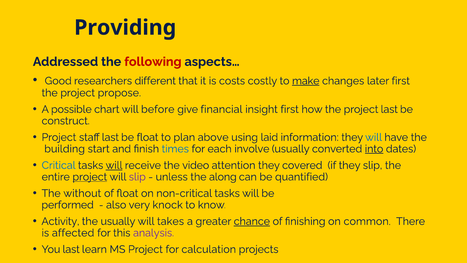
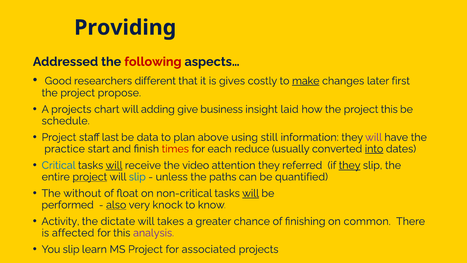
costs: costs -> gives (232, 81)
A possible: possible -> projects (71, 109)
before: before -> adding (158, 109)
financial: financial -> business (222, 109)
insight first: first -> laid (290, 109)
project last: last -> this (389, 109)
construct: construct -> schedule (66, 121)
be float: float -> data (148, 137)
laid: laid -> still (269, 137)
will colour: blue -> purple (374, 137)
building: building -> practice (65, 149)
times colour: blue -> red (175, 149)
involve: involve -> reduce (252, 149)
covered: covered -> referred (302, 165)
they underline: none -> present (350, 165)
slip colour: purple -> blue (137, 177)
along: along -> paths (223, 177)
will underline: none -> present (251, 193)
also underline: none -> present (116, 205)
the usually: usually -> dictate (118, 221)
chance underline: present -> none (252, 221)
You last: last -> slip (71, 249)
calculation: calculation -> associated (209, 249)
